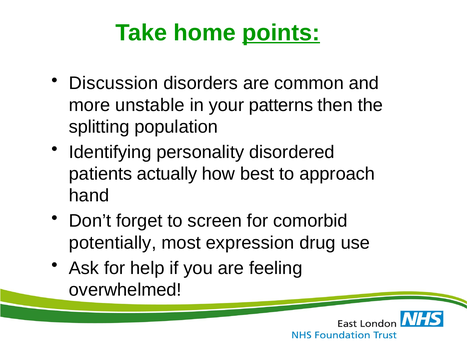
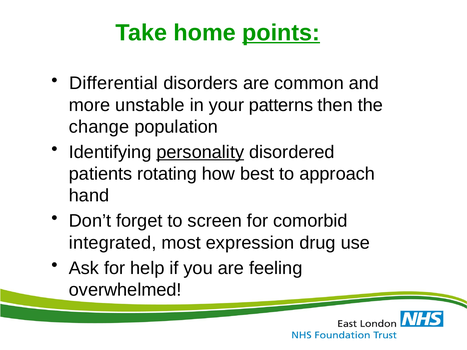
Discussion: Discussion -> Differential (114, 83)
splitting: splitting -> change (99, 127)
personality underline: none -> present (200, 152)
actually: actually -> rotating (167, 174)
potentially: potentially -> integrated (113, 243)
